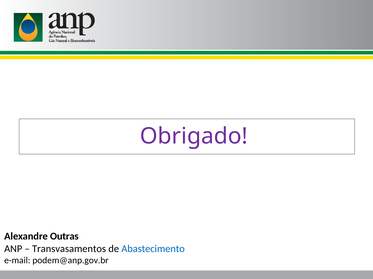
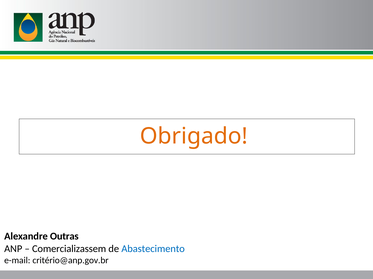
Obrigado colour: purple -> orange (194, 136)
Transvasamentos: Transvasamentos -> Comercializassem (69, 249)
podem@anp.gov.br: podem@anp.gov.br -> critério@anp.gov.br (71, 261)
